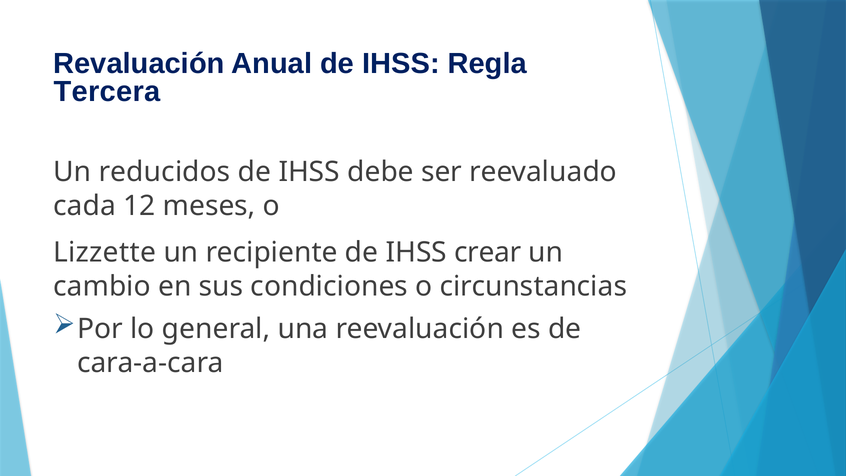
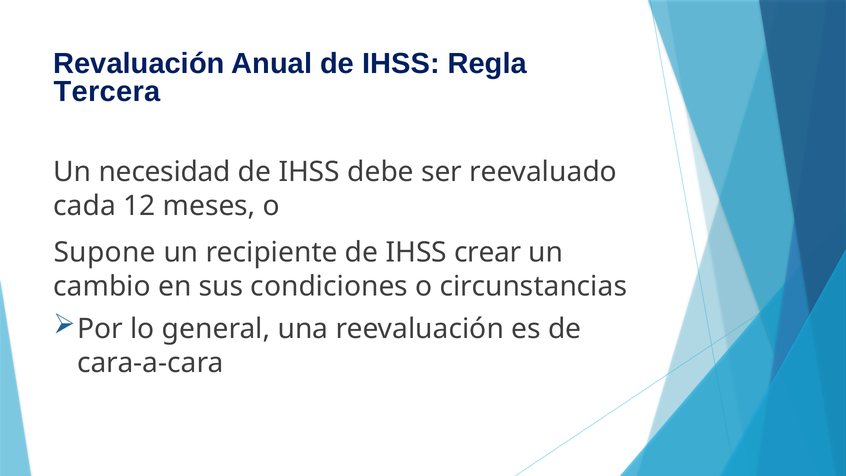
reducidos: reducidos -> necesidad (165, 172)
Lizzette: Lizzette -> Supone (105, 252)
